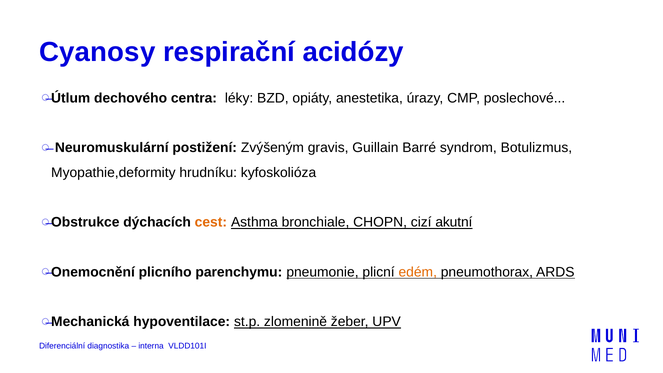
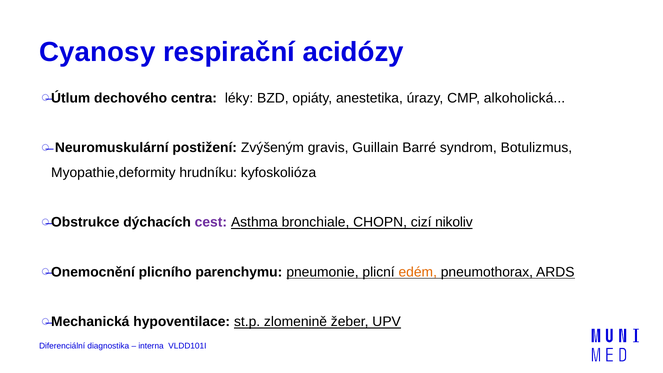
poslechové: poslechové -> alkoholická (524, 98)
cest colour: orange -> purple (211, 222)
akutní: akutní -> nikoliv (454, 222)
